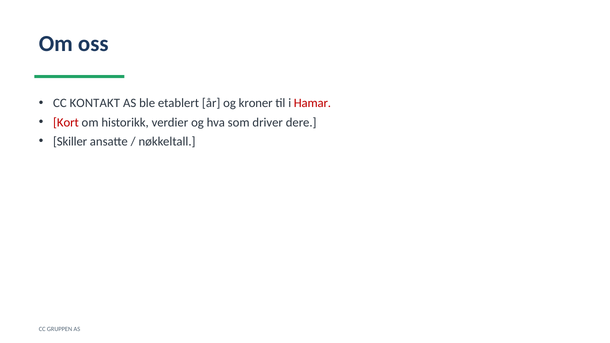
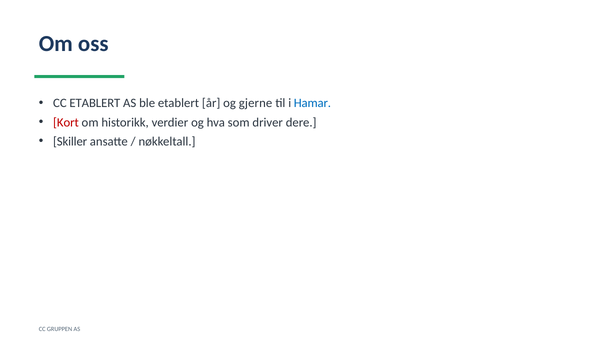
CC KONTAKT: KONTAKT -> ETABLERT (95, 103)
kroner: kroner -> gjerne (256, 103)
Hamar colour: red -> blue (312, 103)
